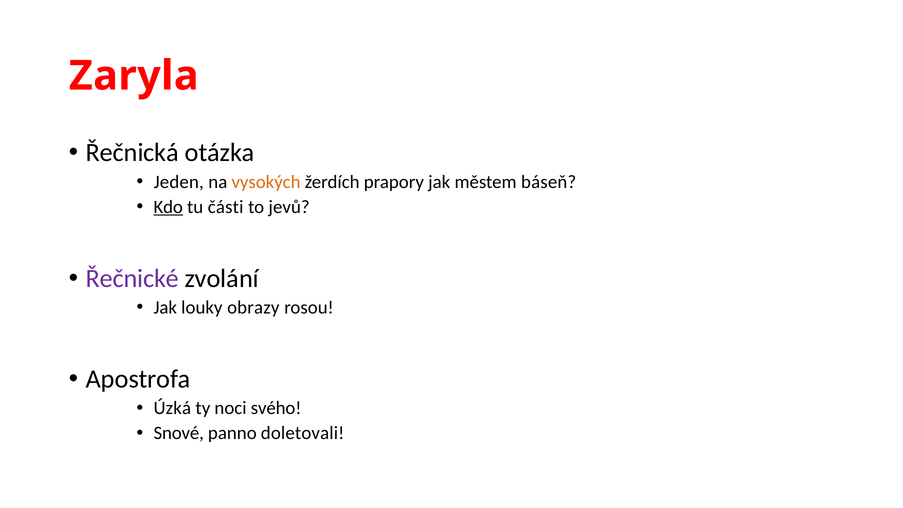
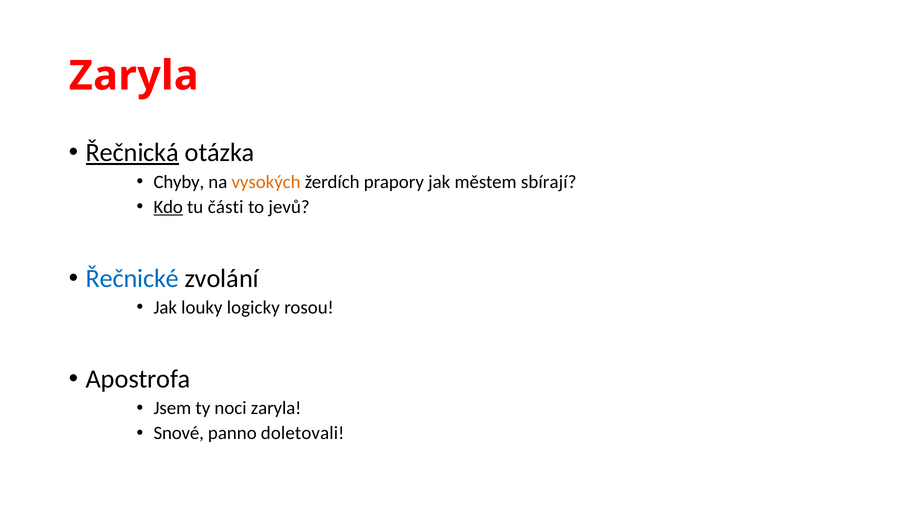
Řečnická underline: none -> present (132, 153)
Jeden: Jeden -> Chyby (179, 182)
báseň: báseň -> sbírají (549, 182)
Řečnické colour: purple -> blue (132, 278)
obrazy: obrazy -> logicky (253, 307)
Úzká: Úzká -> Jsem (172, 408)
noci svého: svého -> zaryla (276, 408)
